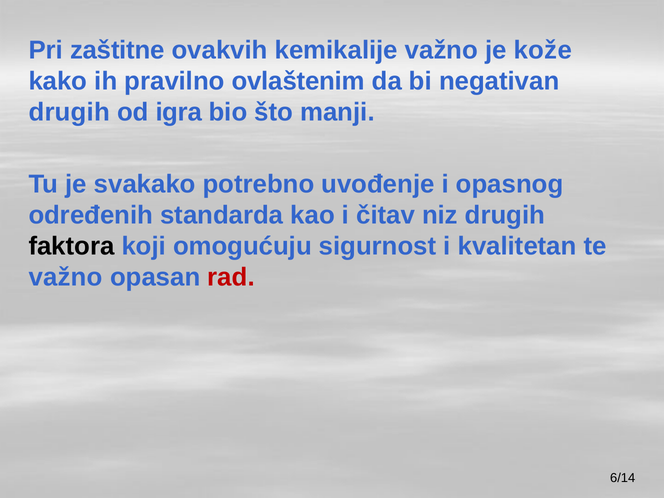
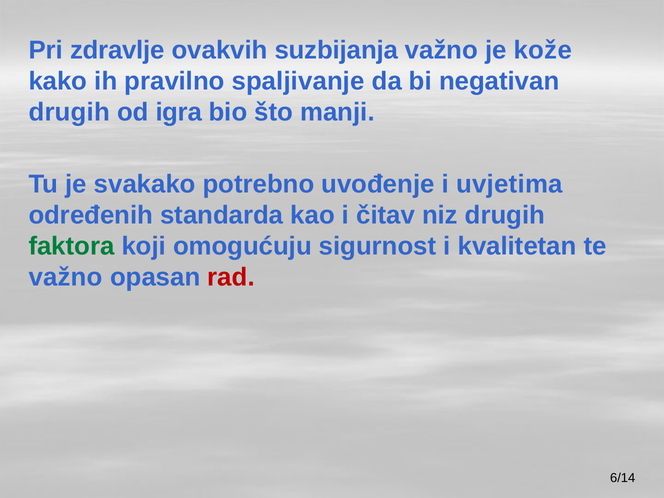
zaštitne: zaštitne -> zdravlje (117, 50)
kemikalije: kemikalije -> suzbijanja (336, 50)
ovlaštenim: ovlaštenim -> spaljivanje (298, 81)
opasnog: opasnog -> uvjetima (509, 184)
faktora colour: black -> green (72, 246)
